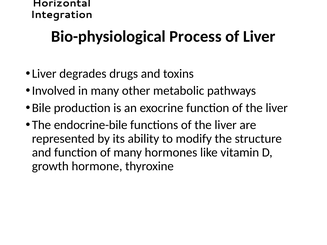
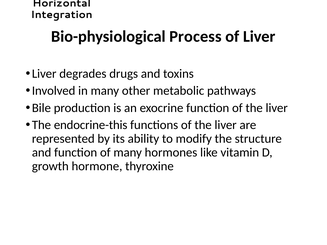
endocrine-bile: endocrine-bile -> endocrine-this (91, 125)
